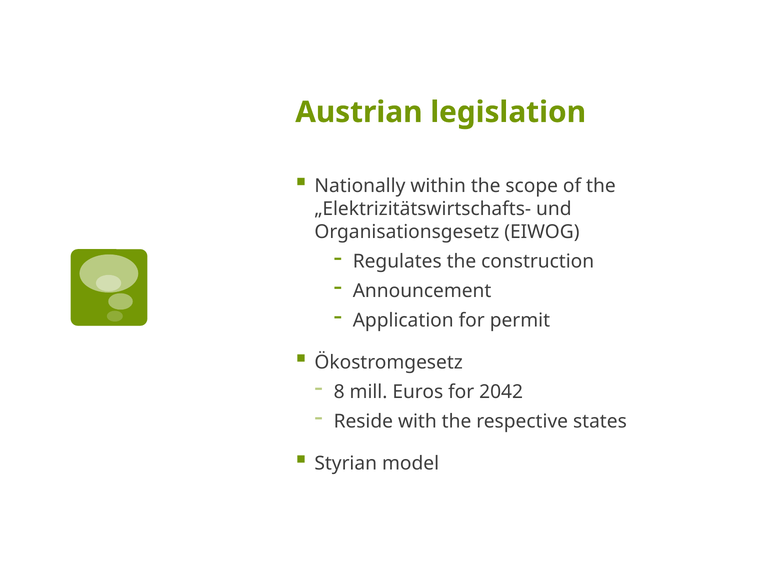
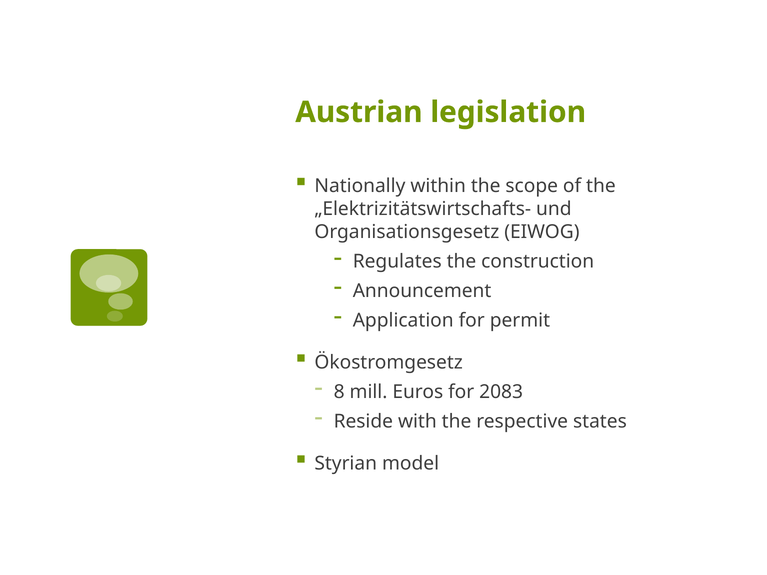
2042: 2042 -> 2083 (501, 392)
